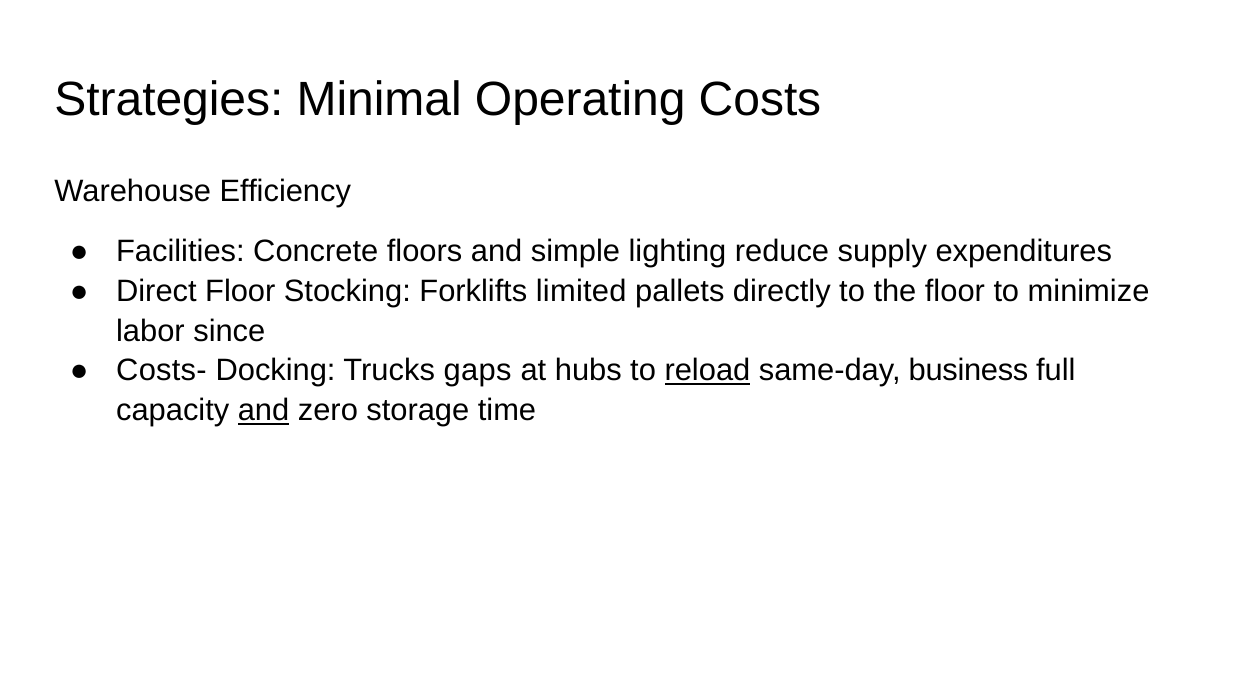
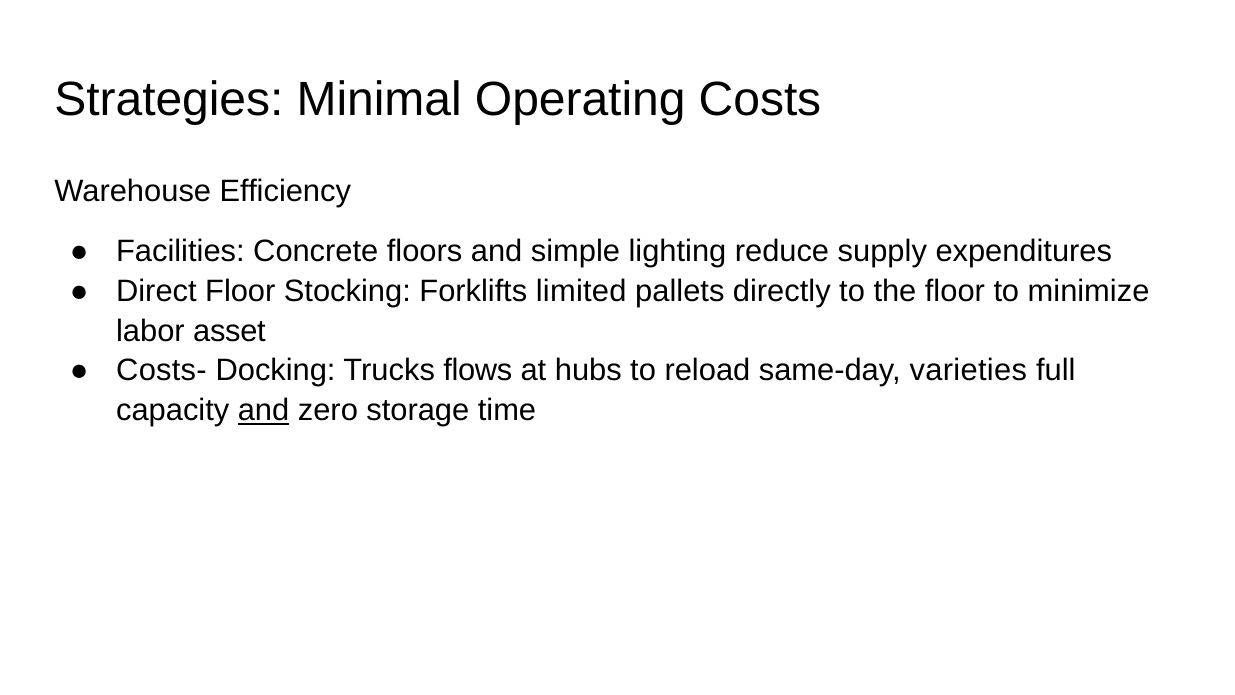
since: since -> asset (229, 331)
gaps: gaps -> flows (478, 370)
reload underline: present -> none (707, 370)
business: business -> varieties (968, 370)
